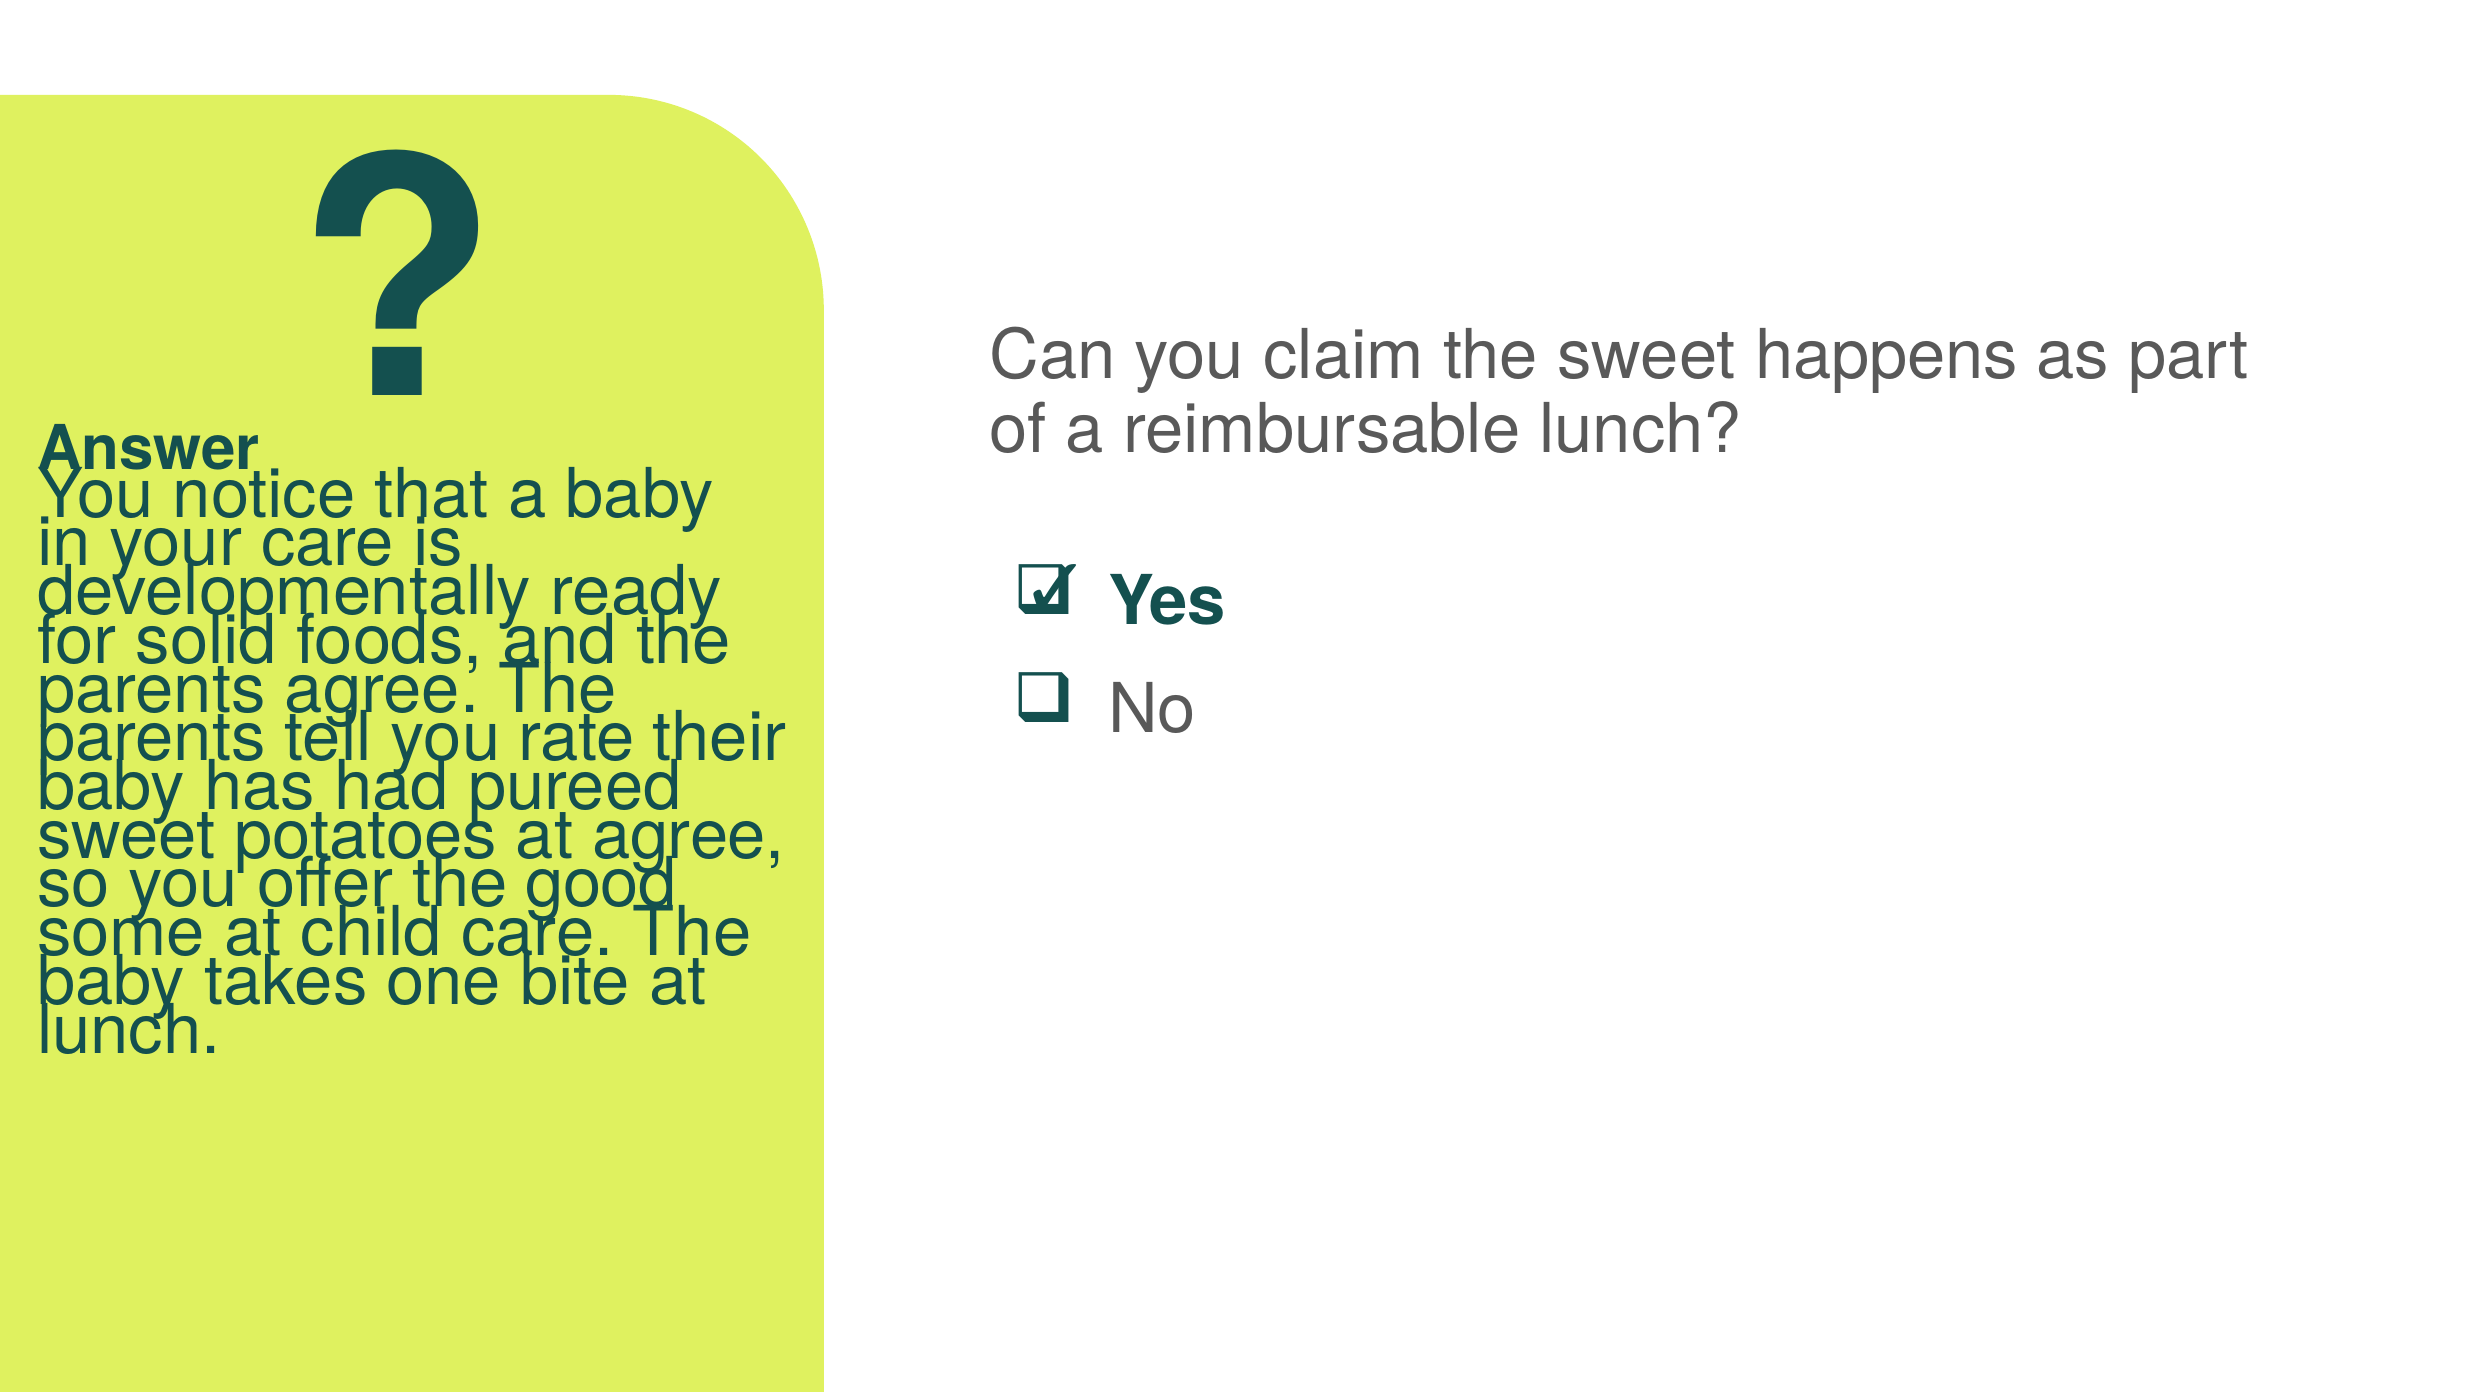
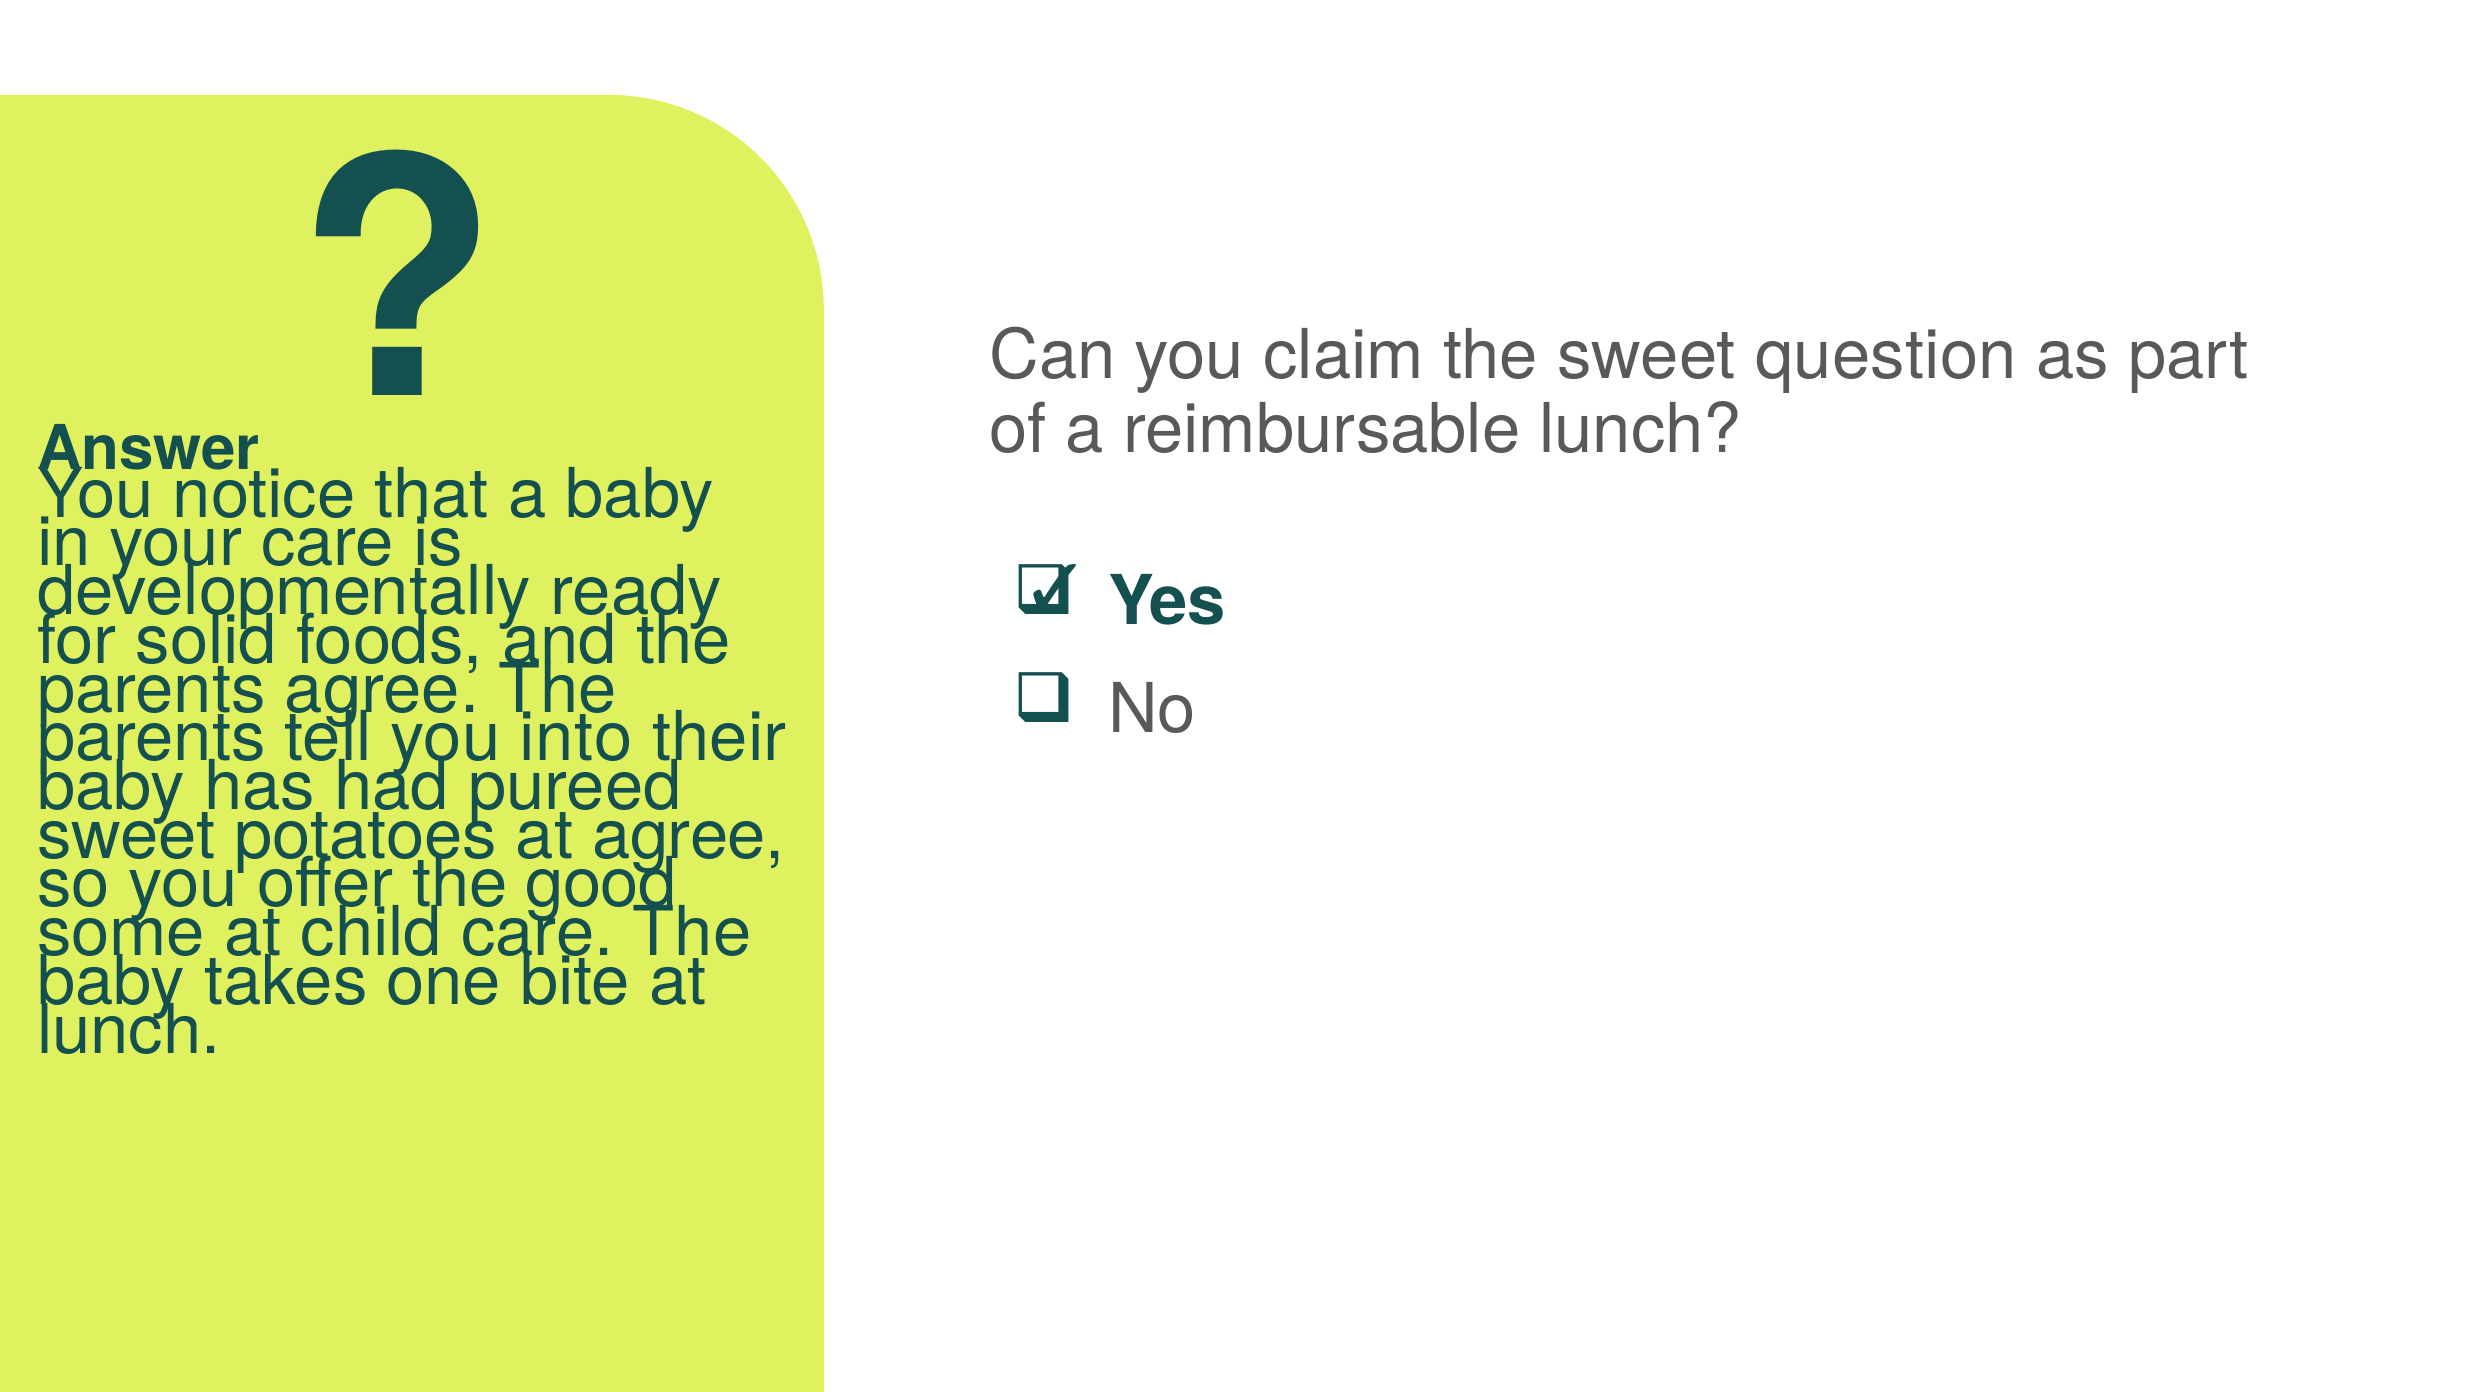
happens: happens -> question (1886, 355)
rate: rate -> into (576, 738)
